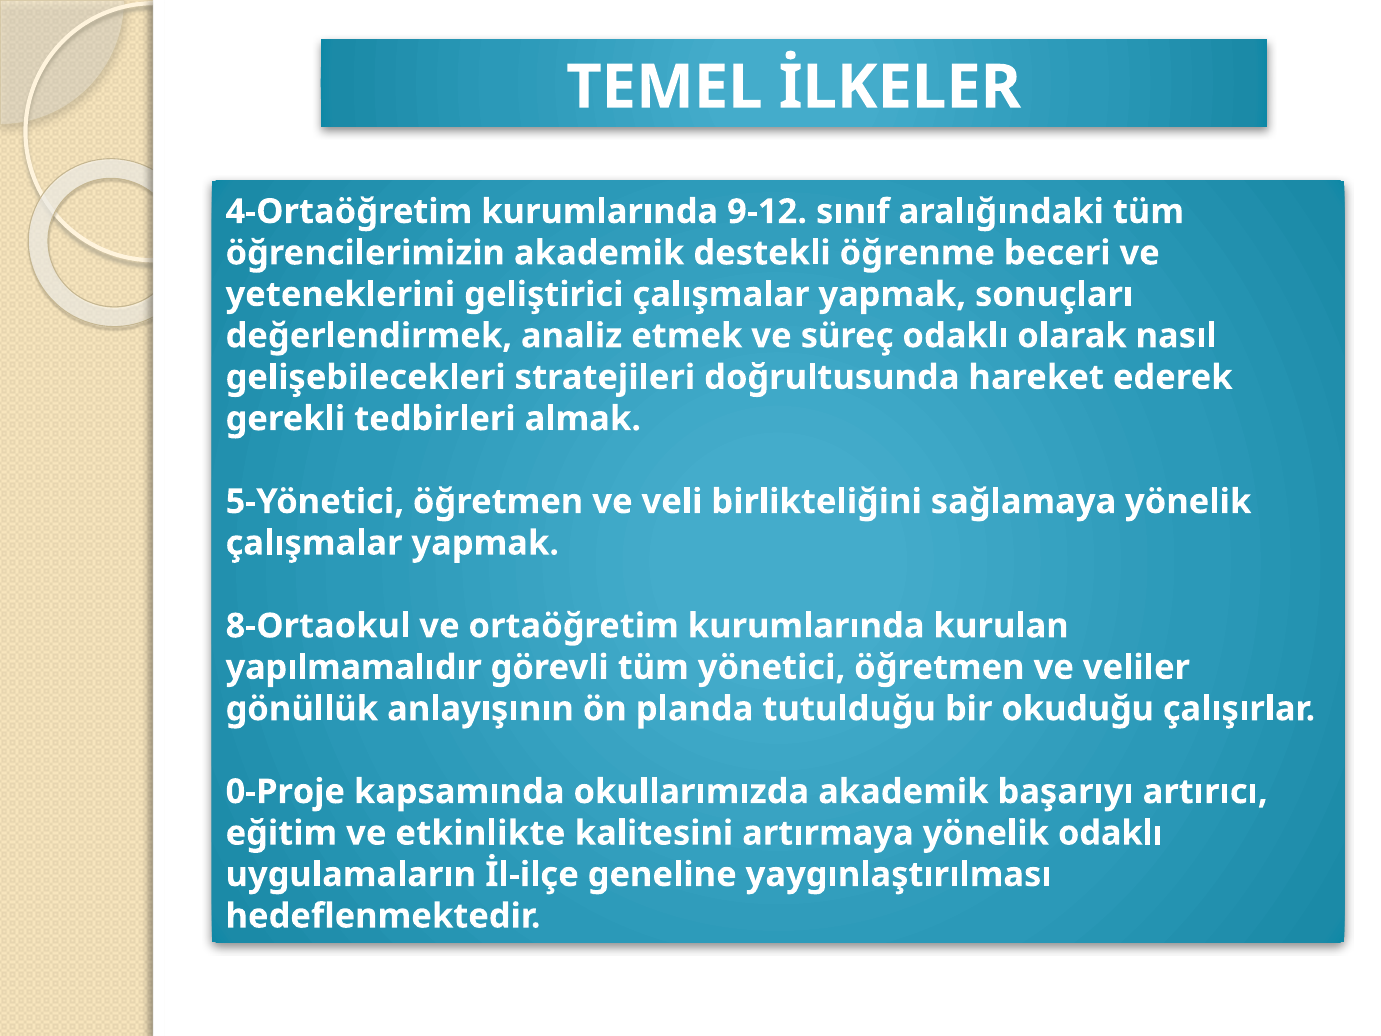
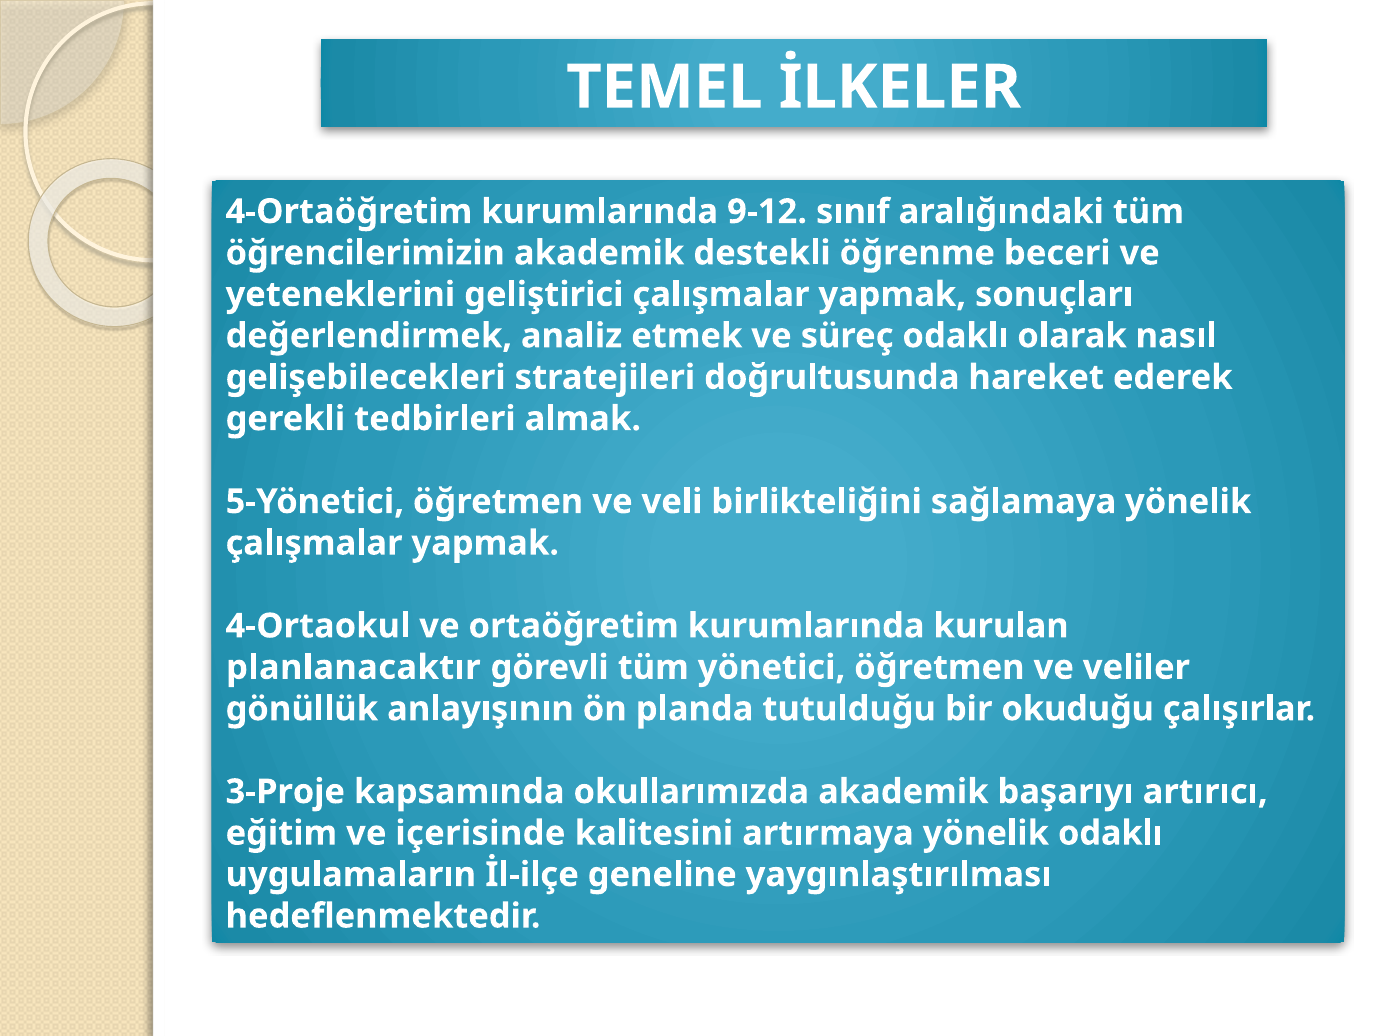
8-Ortaokul: 8-Ortaokul -> 4-Ortaokul (318, 626)
yapılmamalıdır: yapılmamalıdır -> planlanacaktır (353, 667)
0-Proje: 0-Proje -> 3-Proje (285, 792)
etkinlikte: etkinlikte -> içerisinde (480, 833)
